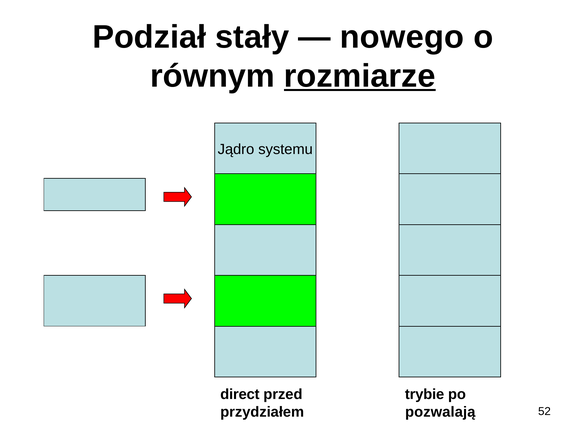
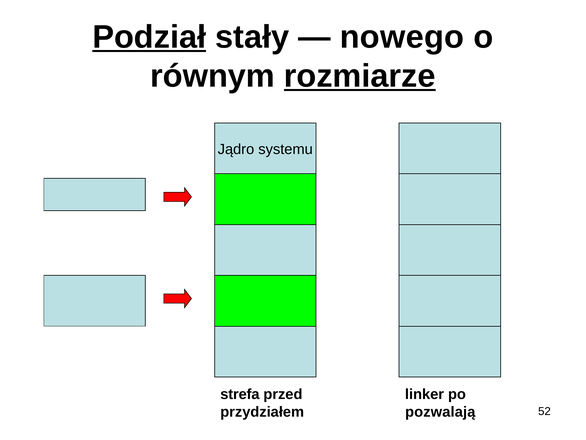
Podział underline: none -> present (149, 37)
direct: direct -> strefa (240, 394)
trybie: trybie -> linker (425, 394)
